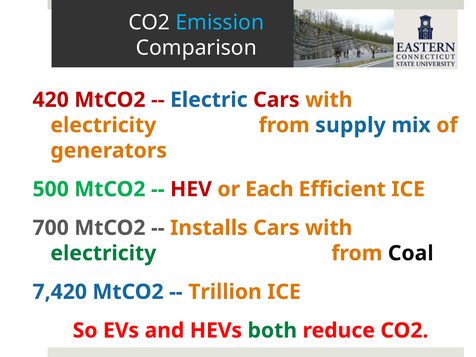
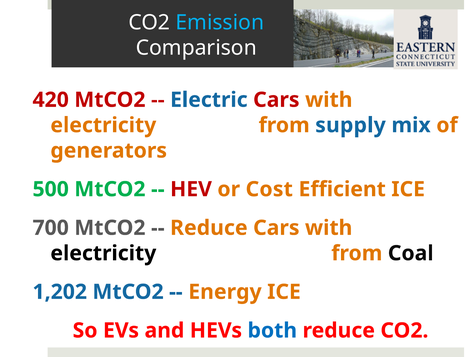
Each: Each -> Cost (269, 189)
Installs: Installs -> Reduce (209, 228)
electricity colour: green -> black (103, 253)
7,420: 7,420 -> 1,202 (60, 292)
Trillion: Trillion -> Energy (225, 292)
both colour: green -> blue (272, 331)
